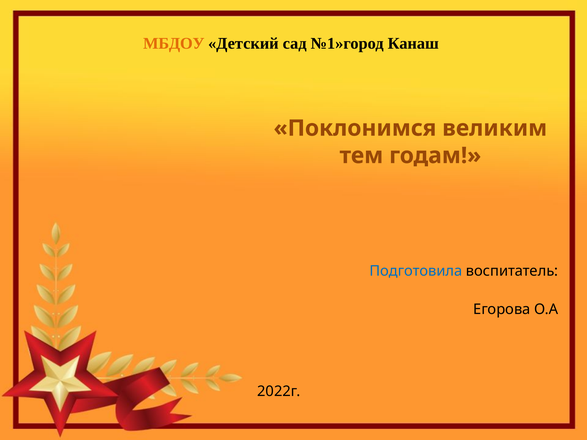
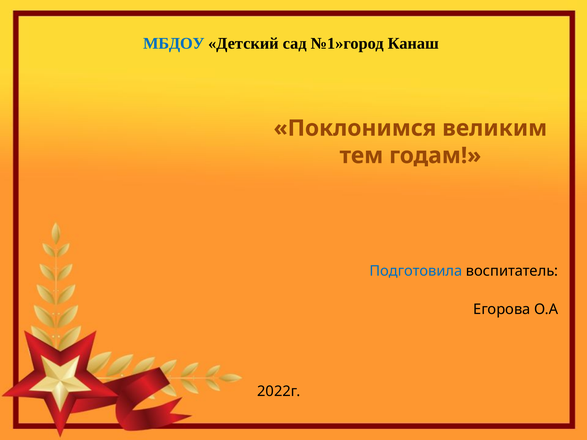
МБДОУ colour: orange -> blue (174, 43)
